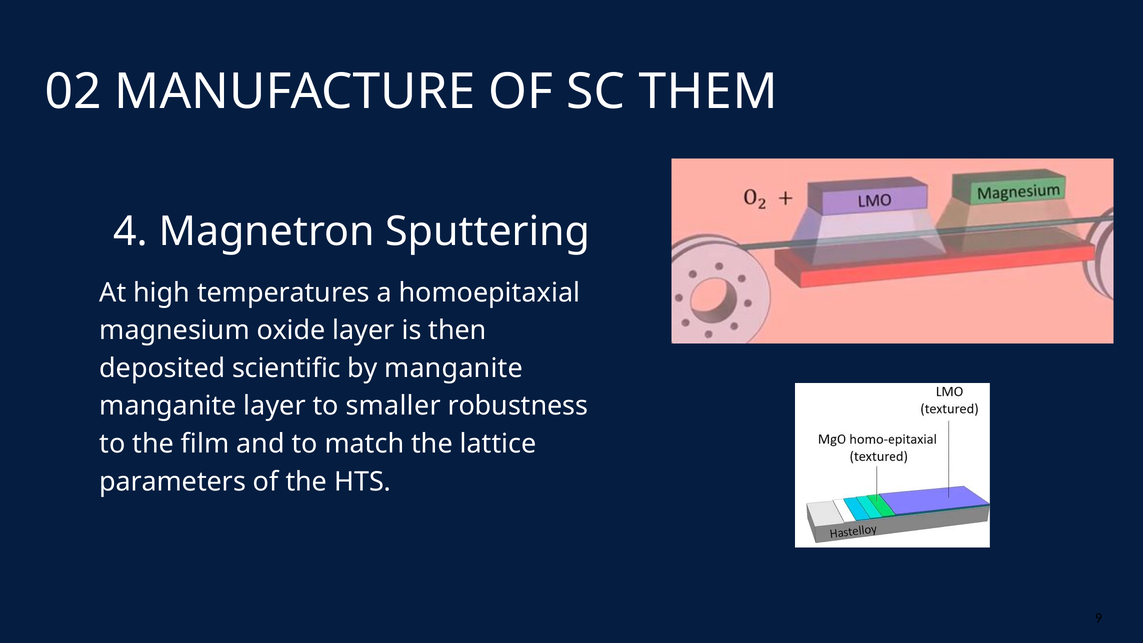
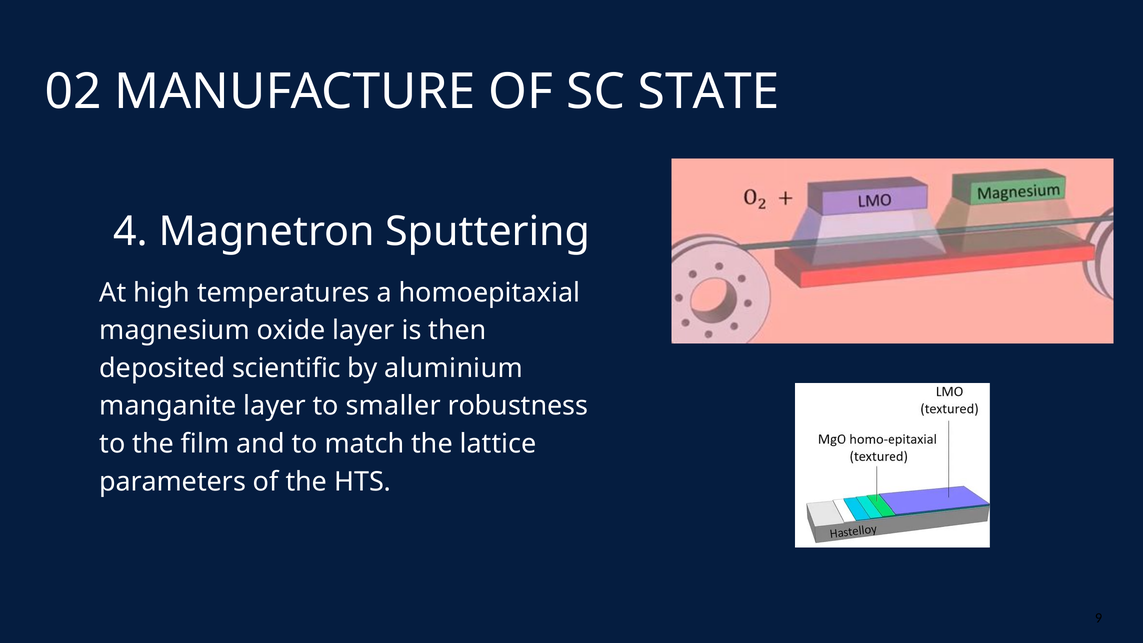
THEM: THEM -> STATE (709, 92)
by manganite: manganite -> aluminium (454, 368)
